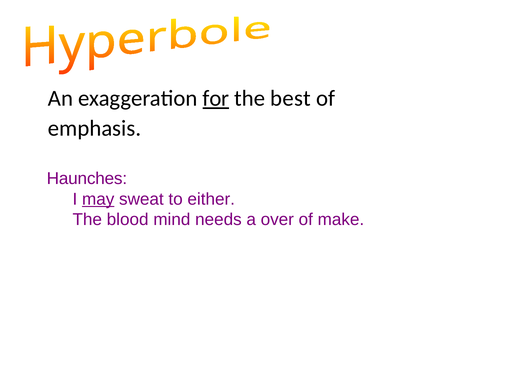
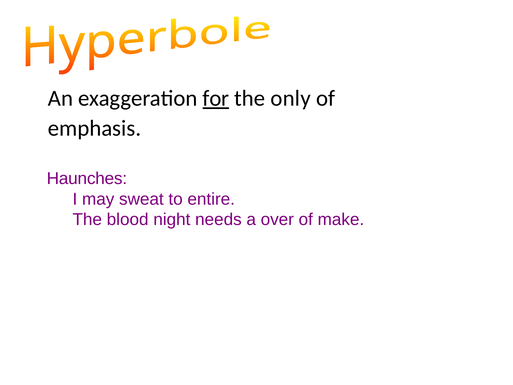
best: best -> only (291, 98)
may underline: present -> none (98, 199)
either: either -> entire (211, 199)
mind: mind -> night (172, 220)
